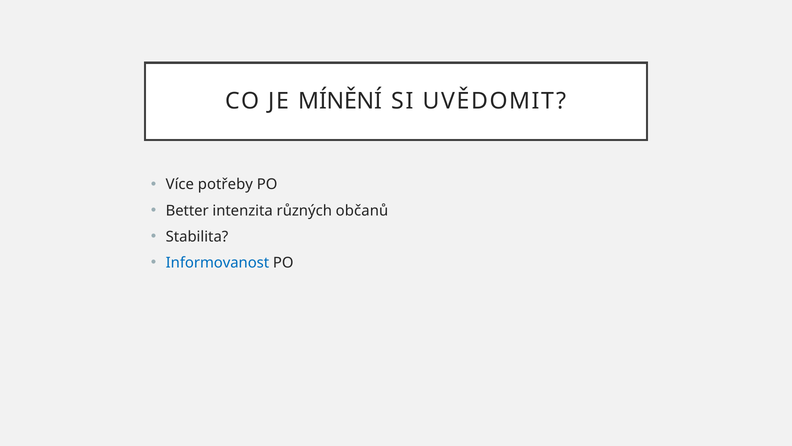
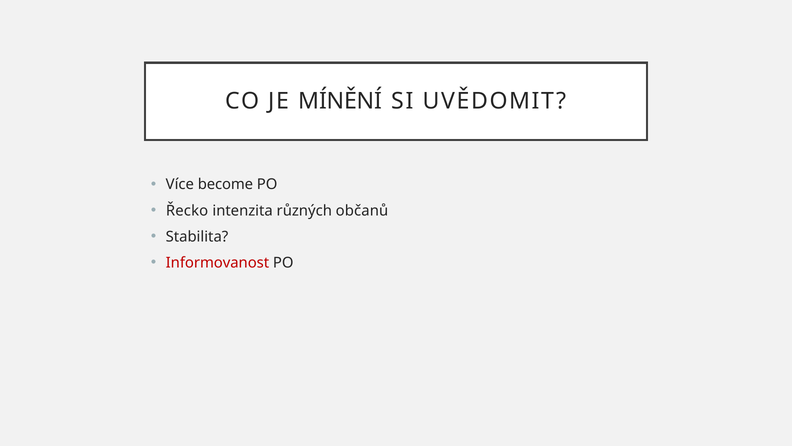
potřeby: potřeby -> become (225, 184)
Better: Better -> Řecko (187, 210)
Informovanost colour: blue -> red (217, 263)
